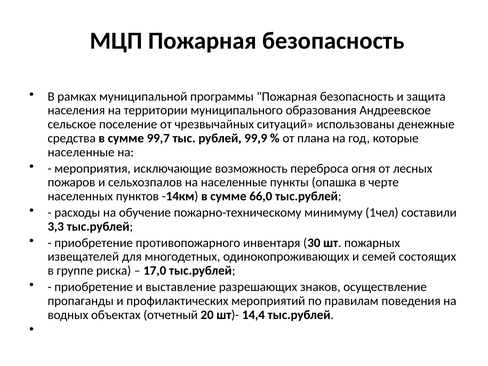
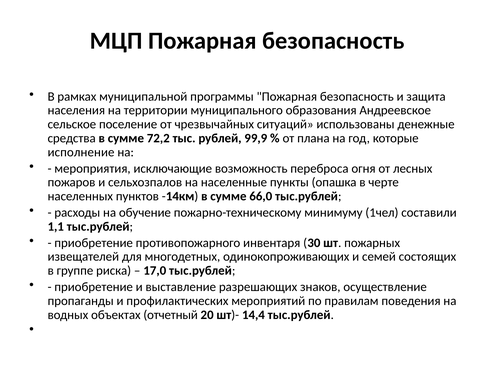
99,7: 99,7 -> 72,2 (158, 138)
населенные: населенные -> исполнение (81, 152)
3,3: 3,3 -> 1,1 (56, 226)
